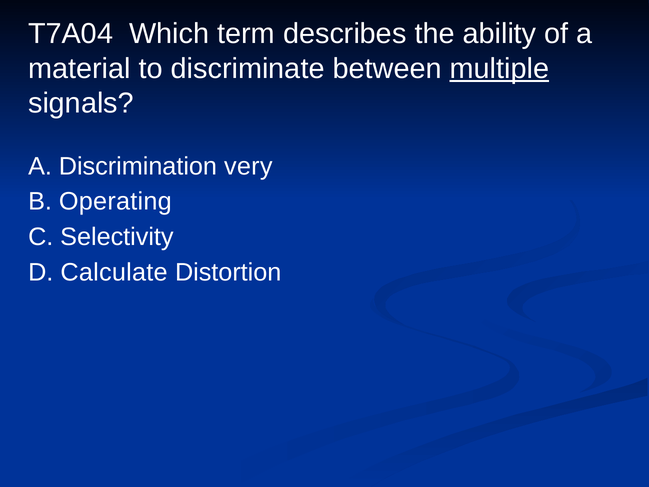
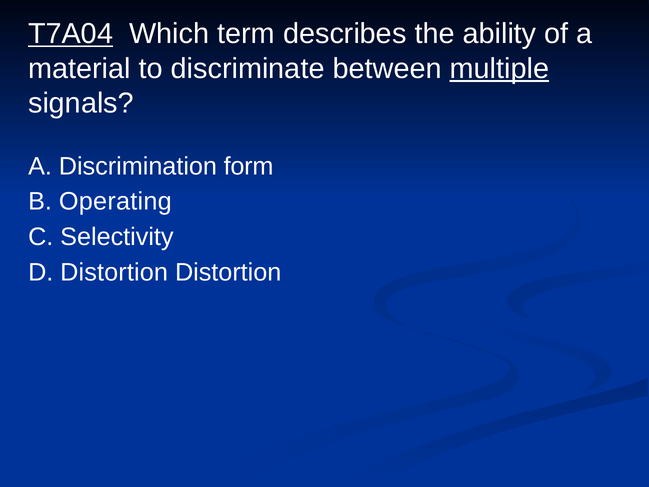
T7A04 underline: none -> present (71, 34)
very: very -> form (249, 166)
D Calculate: Calculate -> Distortion (114, 272)
